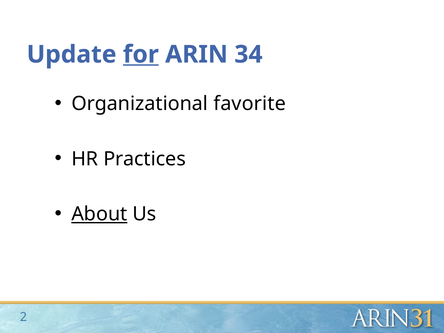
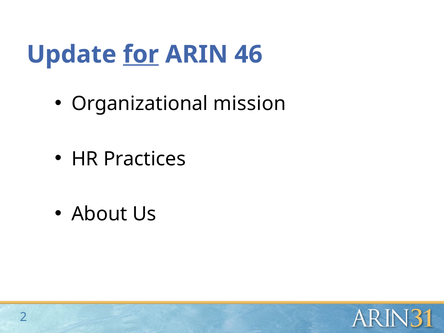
34: 34 -> 46 (248, 54)
favorite: favorite -> mission (250, 104)
About underline: present -> none (99, 214)
